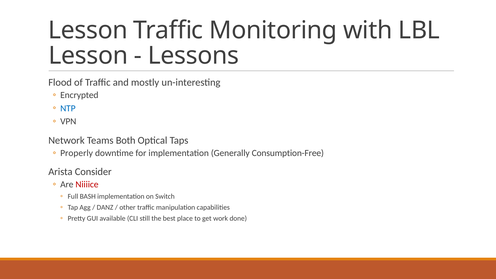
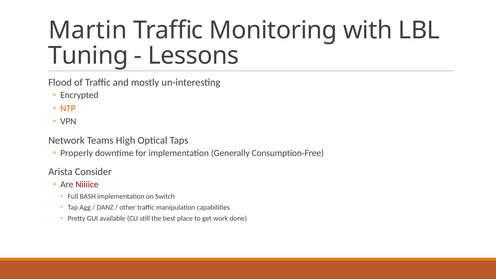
Lesson: Lesson -> Martin (88, 30)
Lesson: Lesson -> Tuning (88, 56)
NTP colour: blue -> orange (68, 108)
Both: Both -> High (126, 140)
